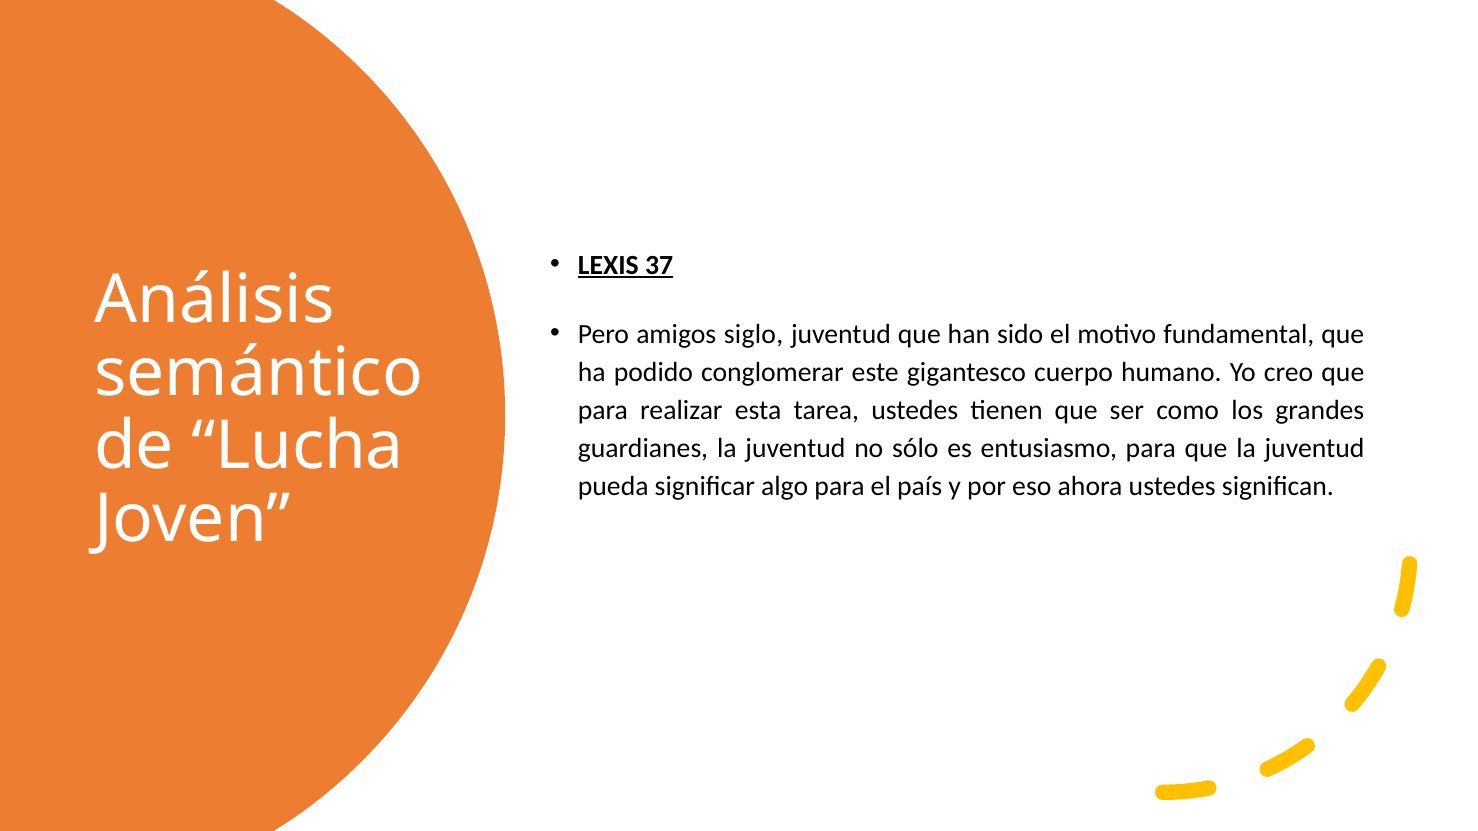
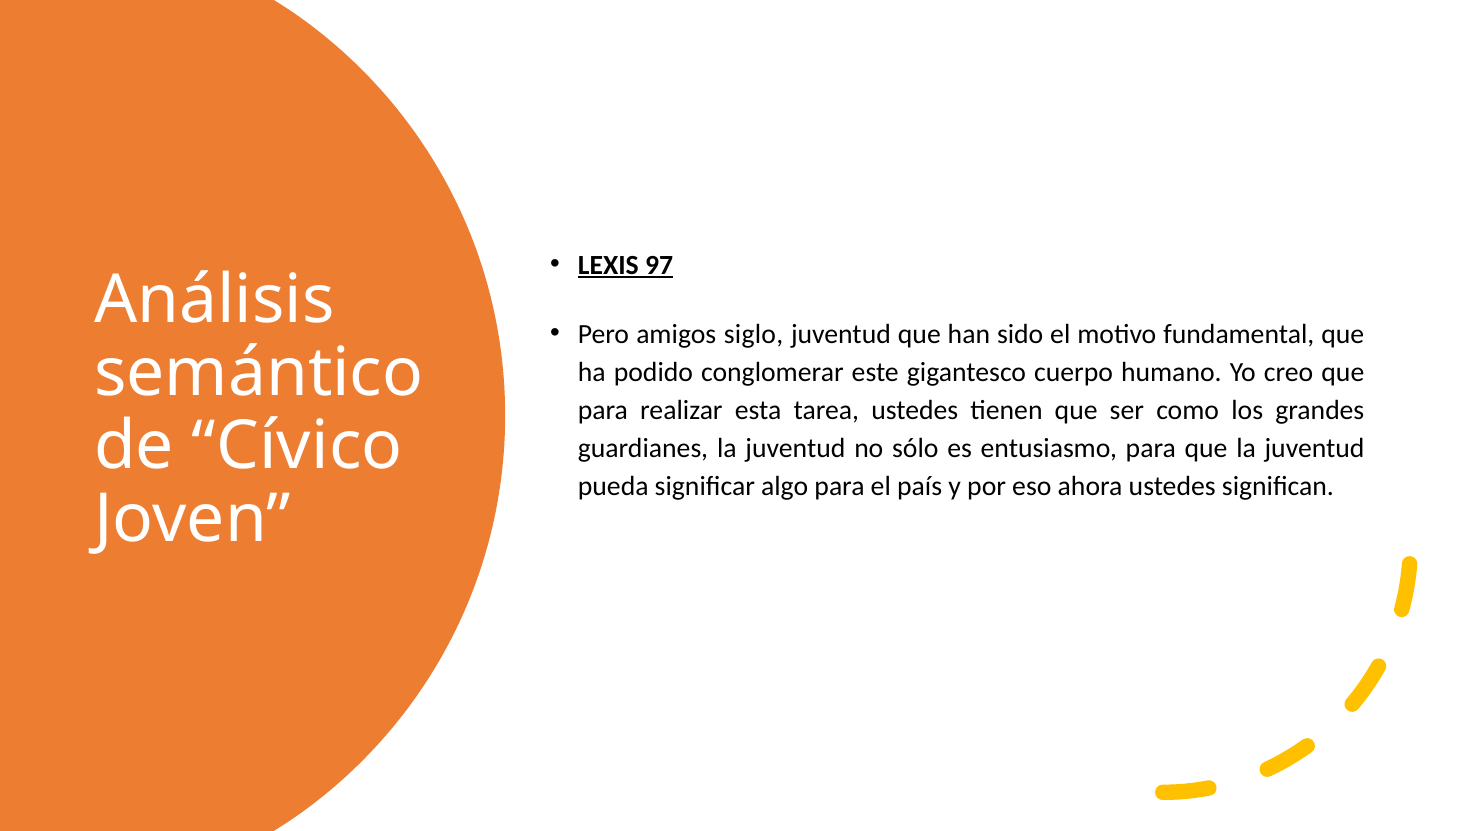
37: 37 -> 97 (659, 265)
Lucha: Lucha -> Cívico (297, 446)
